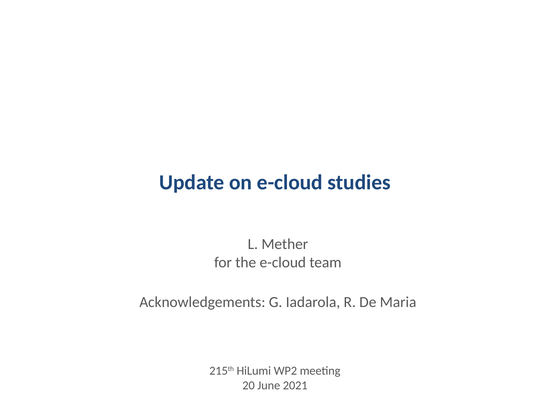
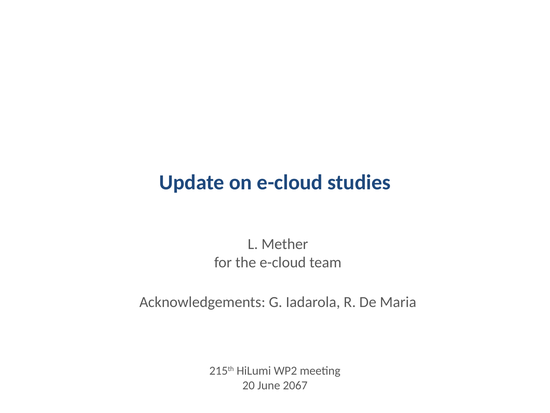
2021: 2021 -> 2067 (295, 385)
